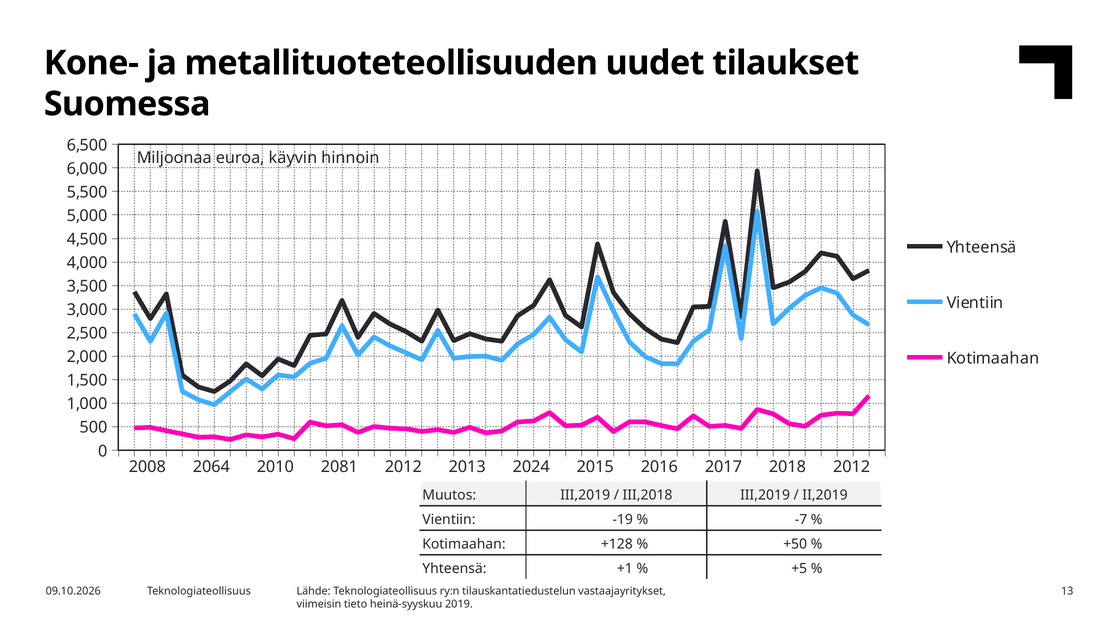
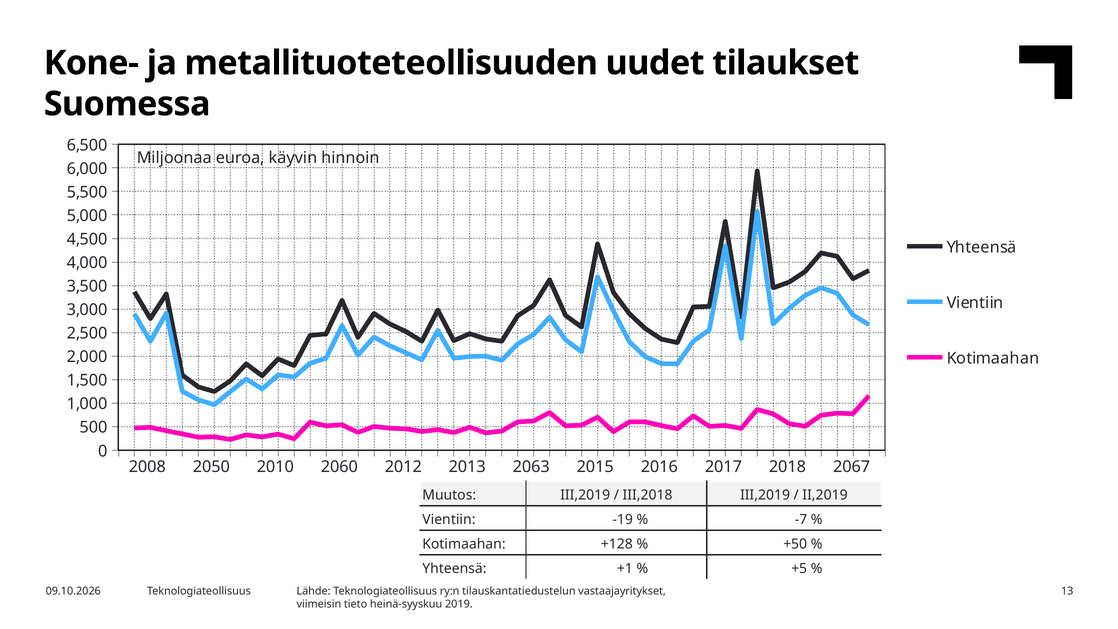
2064: 2064 -> 2050 (211, 467)
2081: 2081 -> 2060 (339, 467)
2024: 2024 -> 2063 (531, 467)
2018 2012: 2012 -> 2067 (852, 467)
